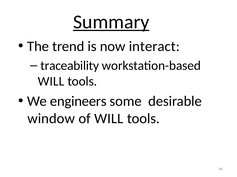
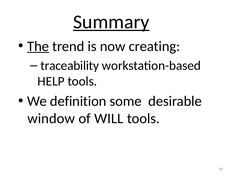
The underline: none -> present (38, 46)
interact: interact -> creating (154, 46)
WILL: WILL -> HELP (51, 82)
engineers: engineers -> definition (78, 102)
